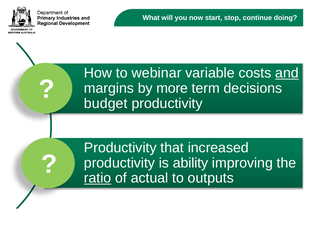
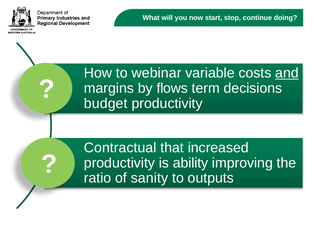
more: more -> flows (172, 88)
Productivity: Productivity -> Contractual (120, 148)
ratio underline: present -> none (98, 178)
actual: actual -> sanity (149, 178)
